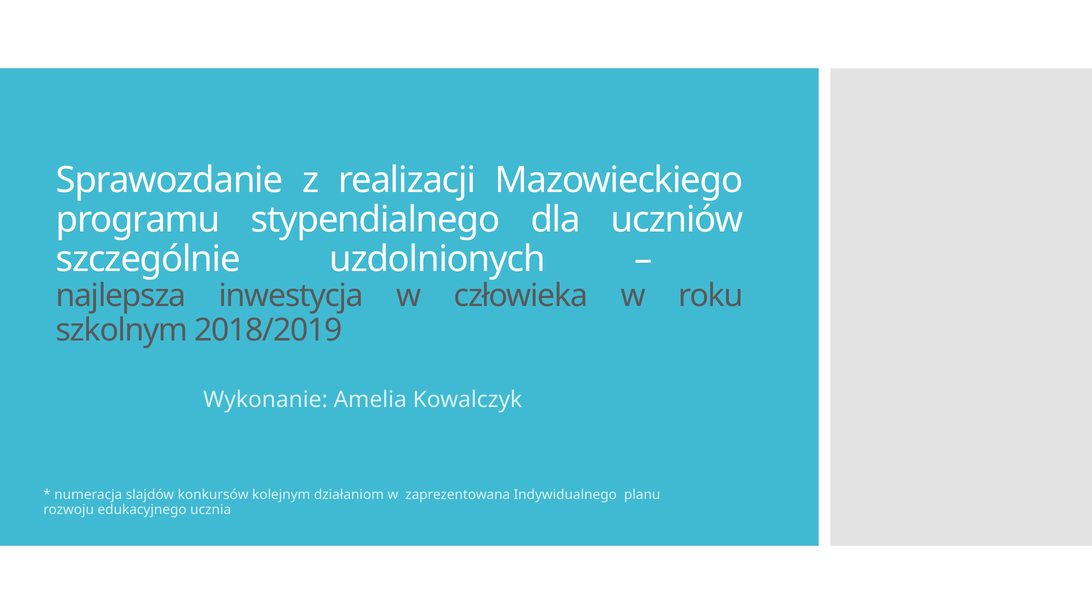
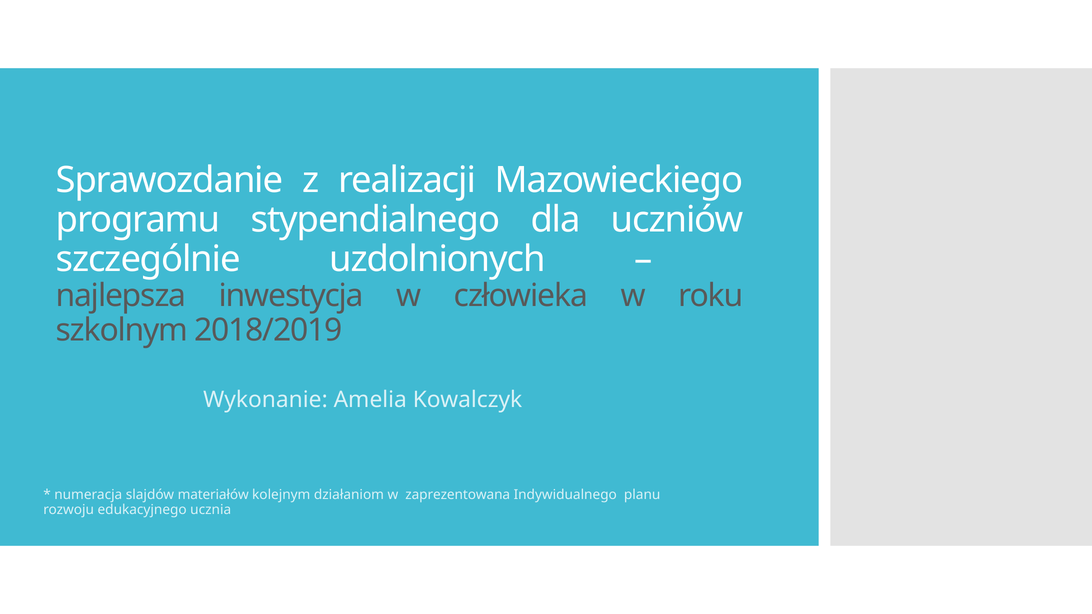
konkursów: konkursów -> materiałów (213, 495)
